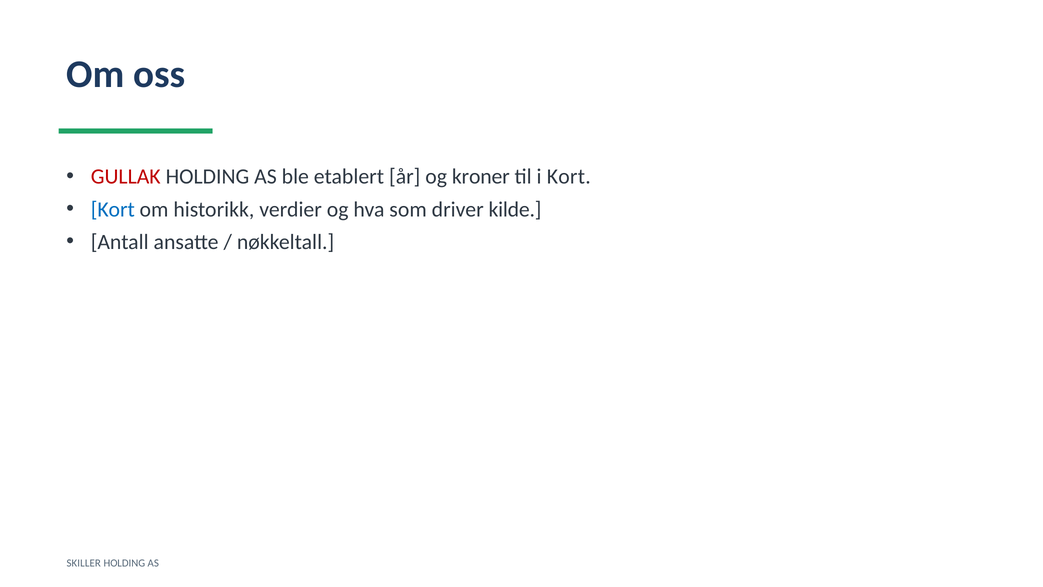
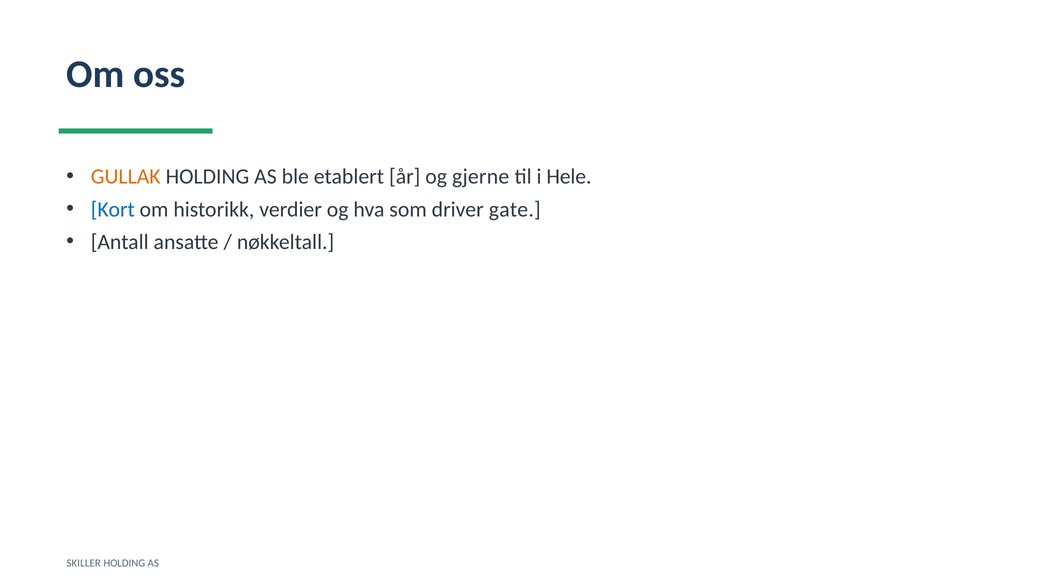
GULLAK colour: red -> orange (126, 177)
kroner: kroner -> gjerne (481, 177)
i Kort: Kort -> Hele (569, 177)
kilde: kilde -> gate (515, 209)
